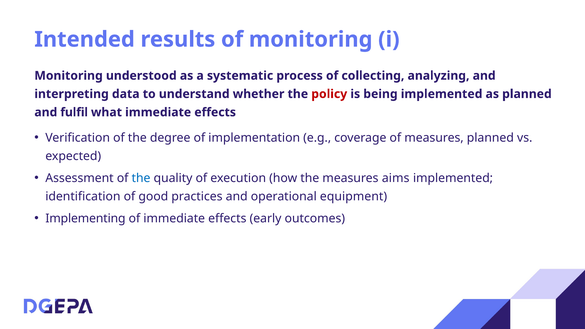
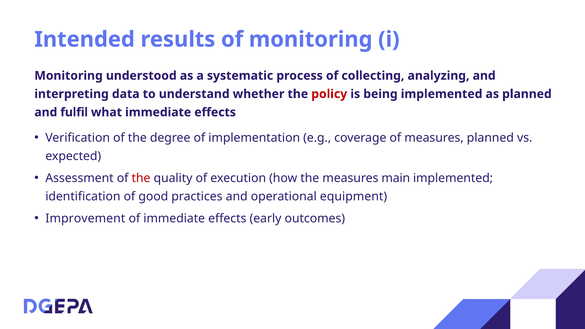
the colour: blue -> red (141, 178)
aims: aims -> main (396, 178)
Implementing: Implementing -> Improvement (85, 218)
